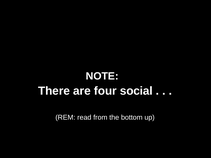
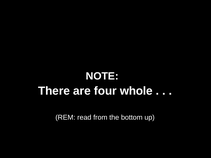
social: social -> whole (136, 91)
